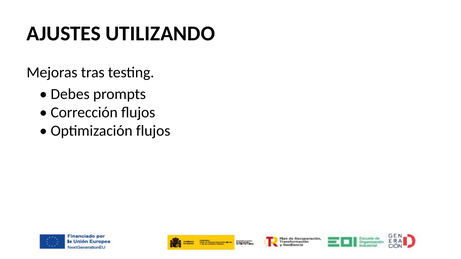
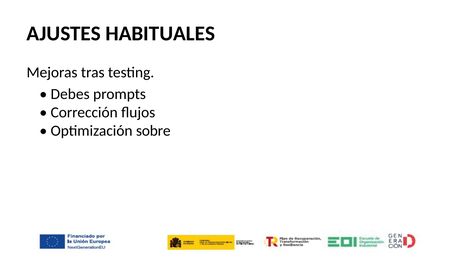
UTILIZANDO: UTILIZANDO -> HABITUALES (160, 33)
Optimización flujos: flujos -> sobre (153, 131)
